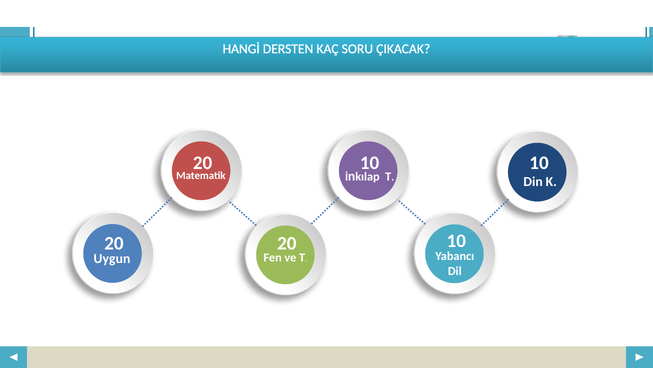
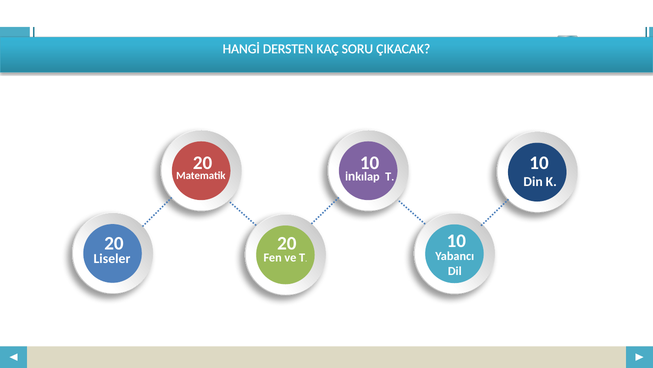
Uygun: Uygun -> Liseler (112, 258)
